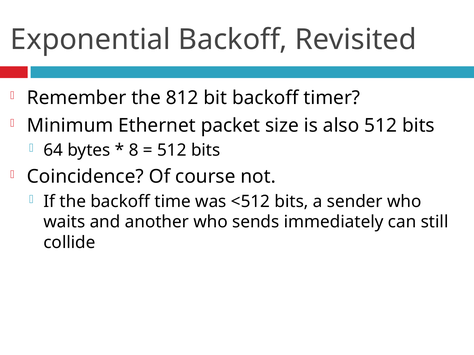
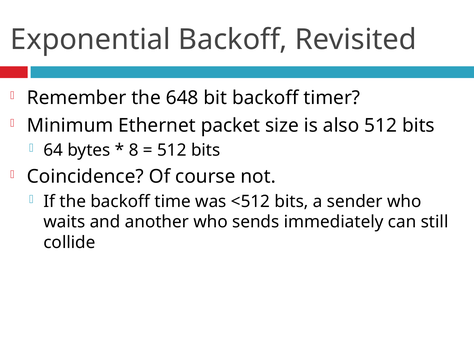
812: 812 -> 648 (182, 98)
